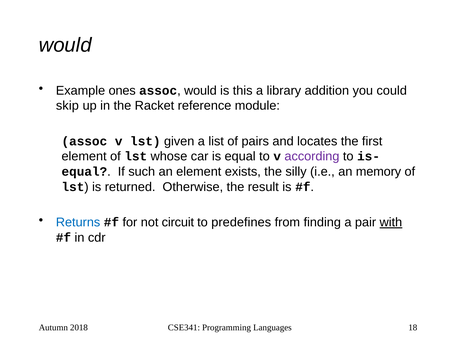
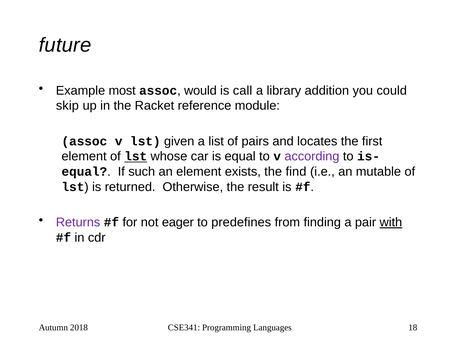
would: would -> future (65, 45)
ones: ones -> most (122, 91)
this: this -> call (243, 91)
lst underline: none -> present (136, 156)
silly: silly -> find (296, 172)
memory: memory -> mutable (378, 172)
Returns colour: blue -> purple (78, 222)
circuit: circuit -> eager (178, 222)
